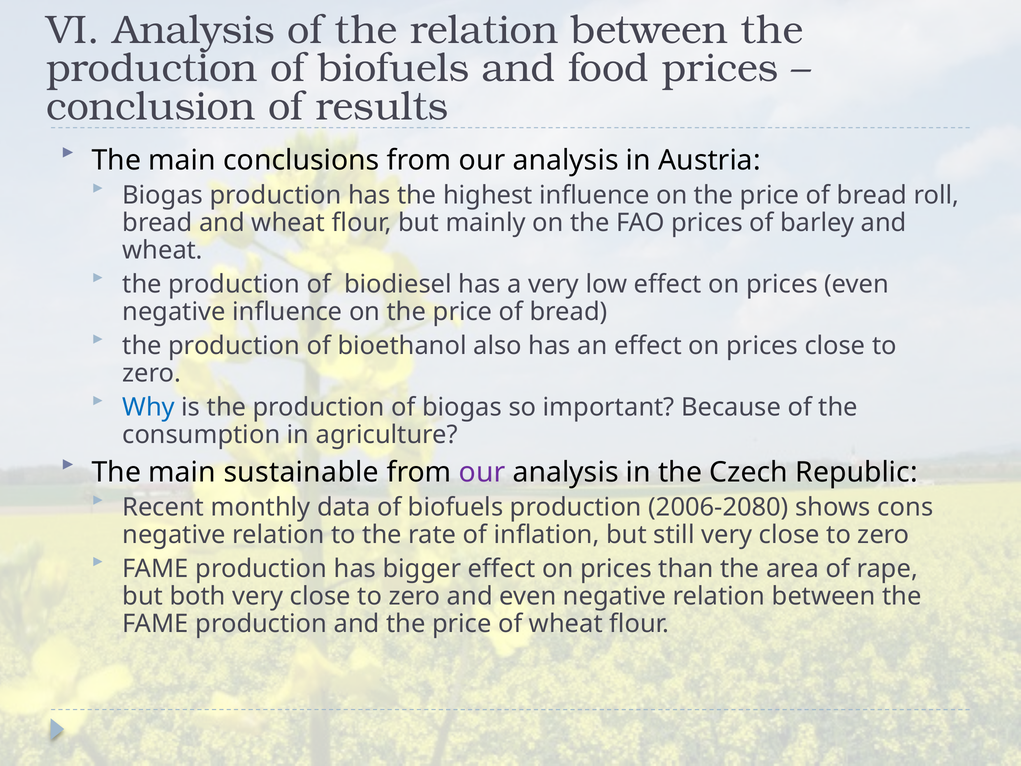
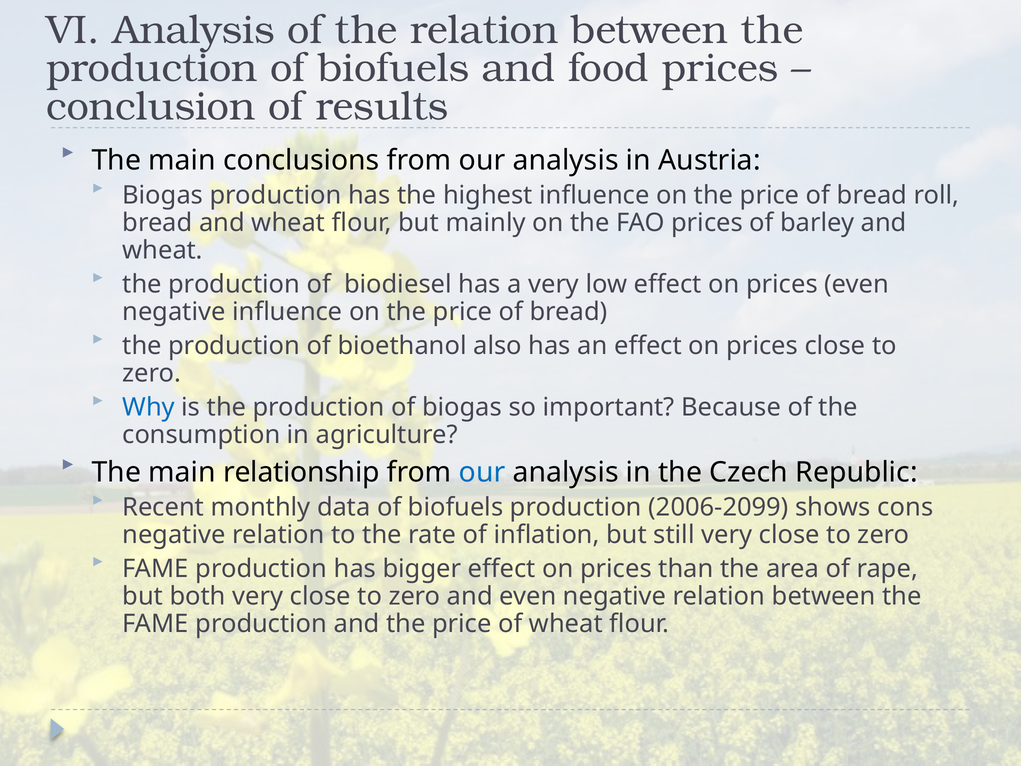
sustainable: sustainable -> relationship (301, 472)
our colour: purple -> blue (482, 472)
2006-2080: 2006-2080 -> 2006-2099 (718, 507)
